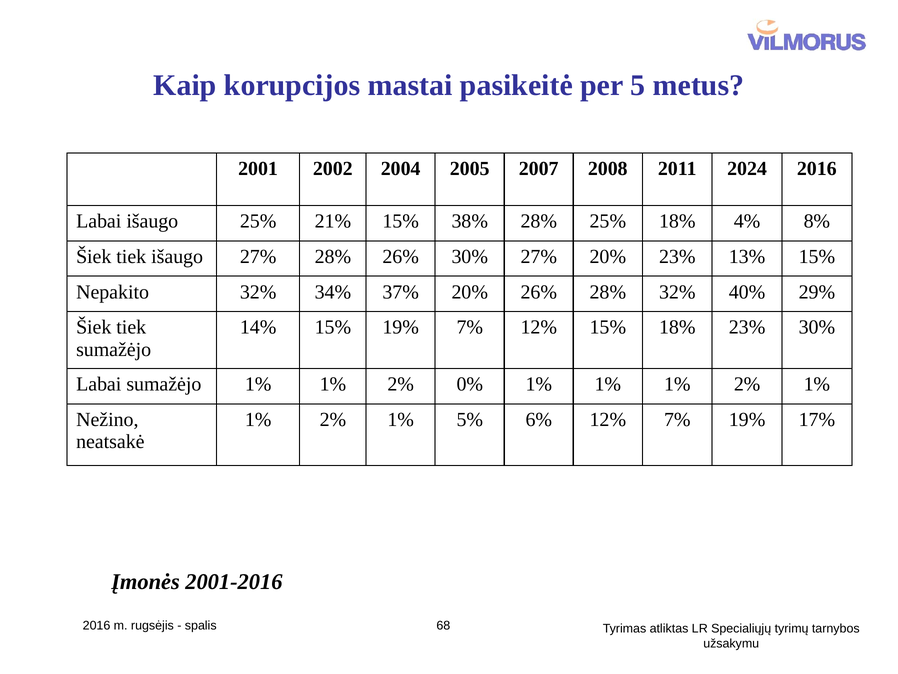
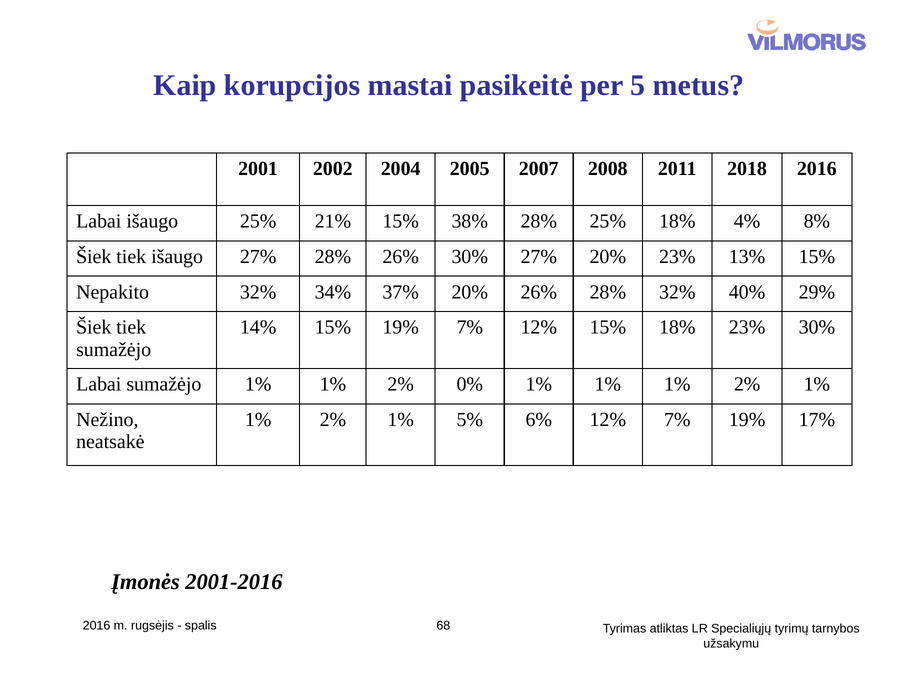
2024: 2024 -> 2018 (747, 169)
